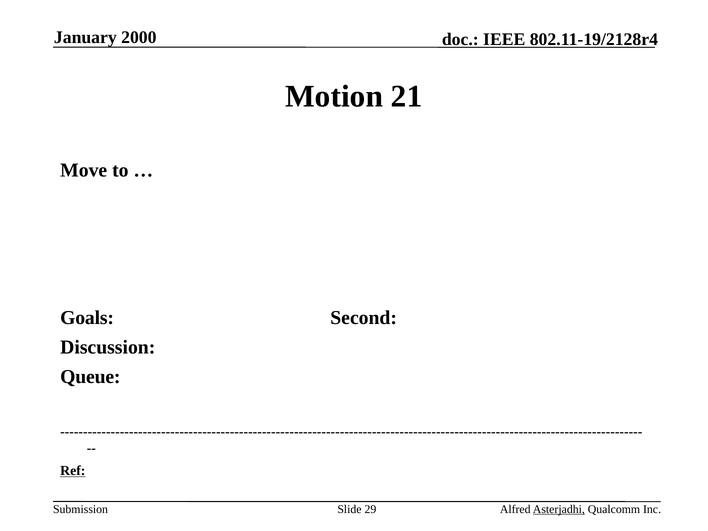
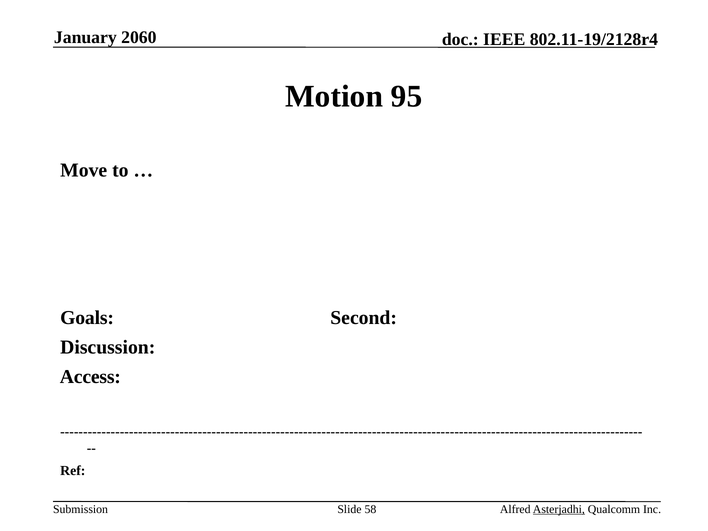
2000: 2000 -> 2060 (139, 38)
21: 21 -> 95 (407, 97)
Queue: Queue -> Access (90, 377)
Ref underline: present -> none (73, 471)
29: 29 -> 58 (370, 509)
